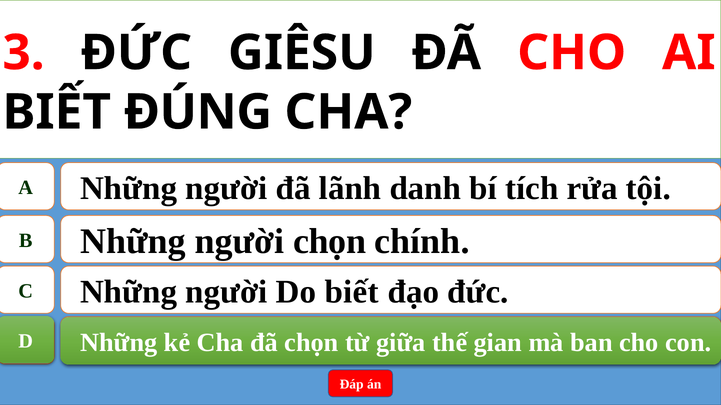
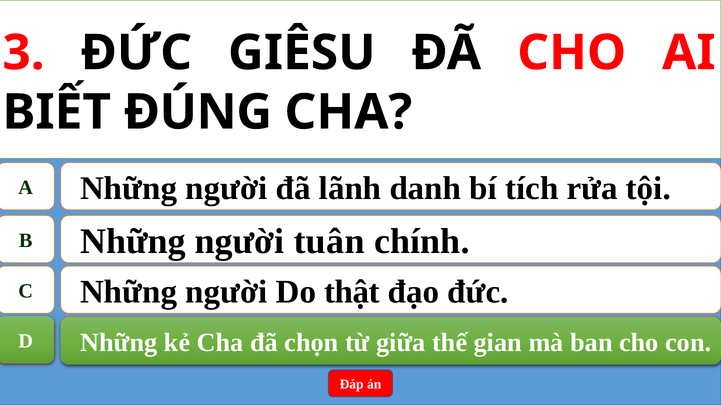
người chọn: chọn -> tuân (329, 242)
Do biết: biết -> thật (352, 292)
